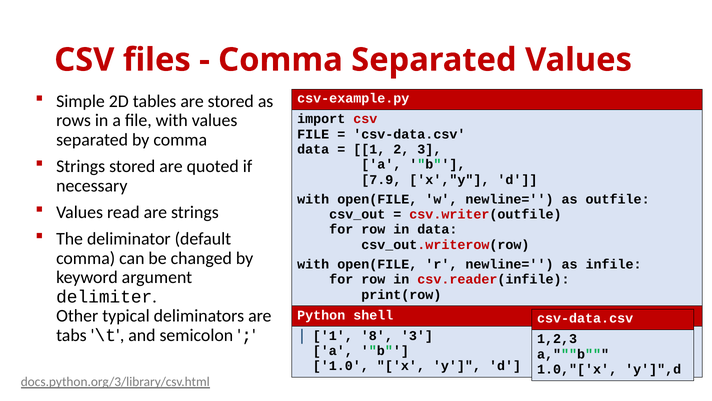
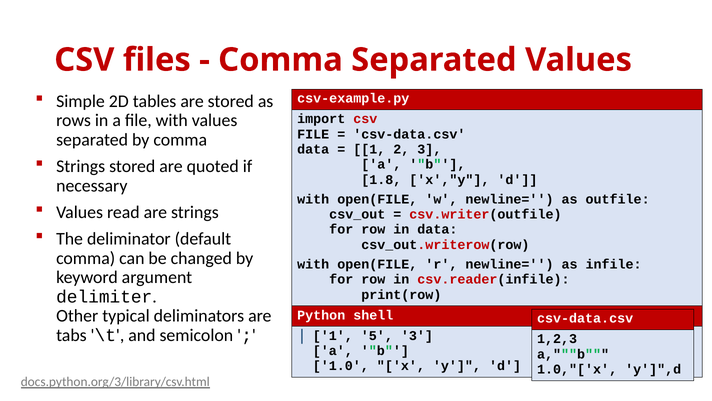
7.9: 7.9 -> 1.8 (381, 179)
8: 8 -> 5 (377, 335)
